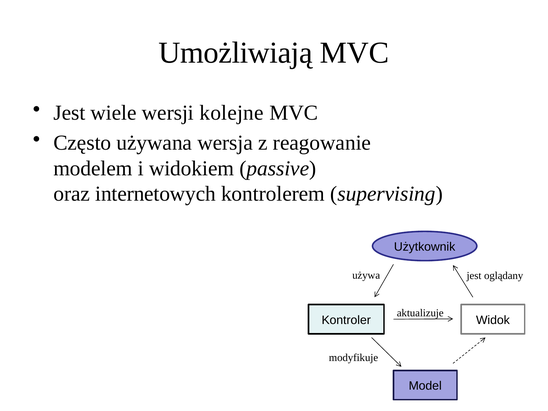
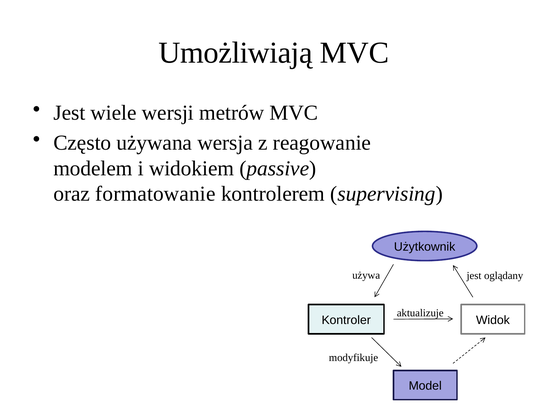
kolejne: kolejne -> metrów (232, 113)
internetowych: internetowych -> formatowanie (155, 194)
